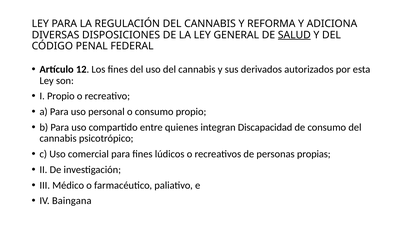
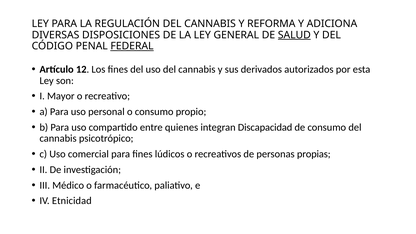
FEDERAL underline: none -> present (132, 46)
I Propio: Propio -> Mayor (61, 96)
Baingana: Baingana -> Etnicidad (72, 201)
